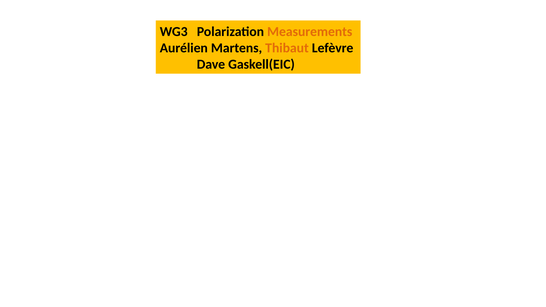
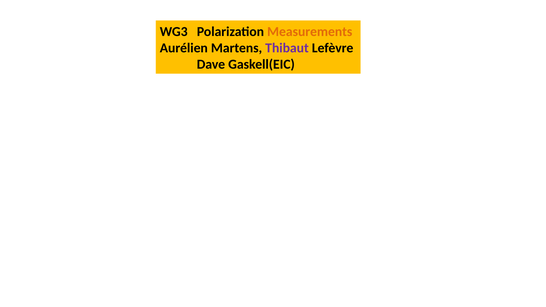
Thibaut colour: orange -> purple (287, 48)
